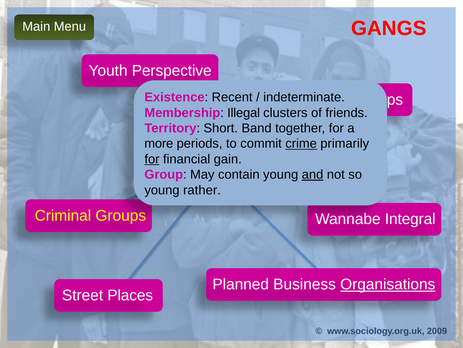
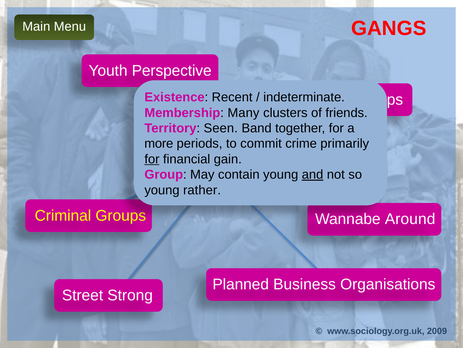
Illegal: Illegal -> Many (243, 113)
Short: Short -> Seen (221, 128)
crime underline: present -> none (301, 143)
Integral: Integral -> Around (410, 219)
Organisations underline: present -> none (388, 284)
Places: Places -> Strong (130, 295)
